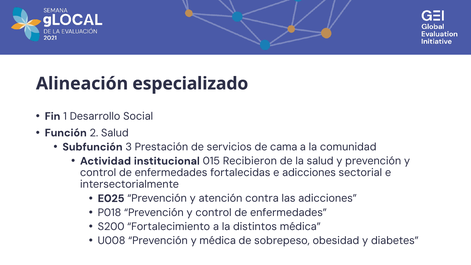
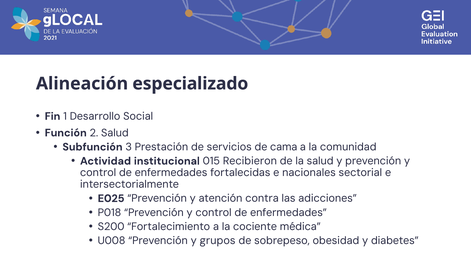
e adicciones: adicciones -> nacionales (309, 173)
distintos: distintos -> cociente (255, 227)
y médica: médica -> grupos (218, 241)
